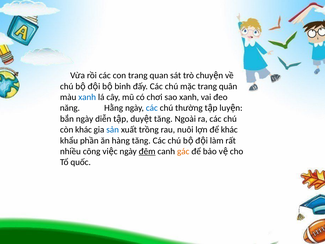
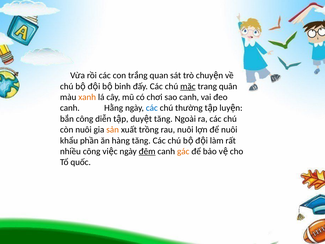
con trang: trang -> trắng (138, 75)
mặc underline: none -> present (188, 86)
xanh colour: blue -> orange (87, 97)
sao xanh: xanh -> canh (189, 97)
năng: năng -> canh (70, 108)
bắn ngày: ngày -> công (85, 119)
còn khác: khác -> nuôi (83, 130)
sản colour: blue -> orange (113, 130)
để khác: khác -> nuôi (229, 130)
